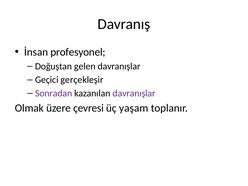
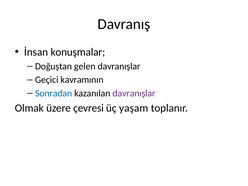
profesyonel: profesyonel -> konuşmalar (78, 52)
gerçekleşir: gerçekleşir -> kavramının (82, 80)
Sonradan colour: purple -> blue (54, 93)
